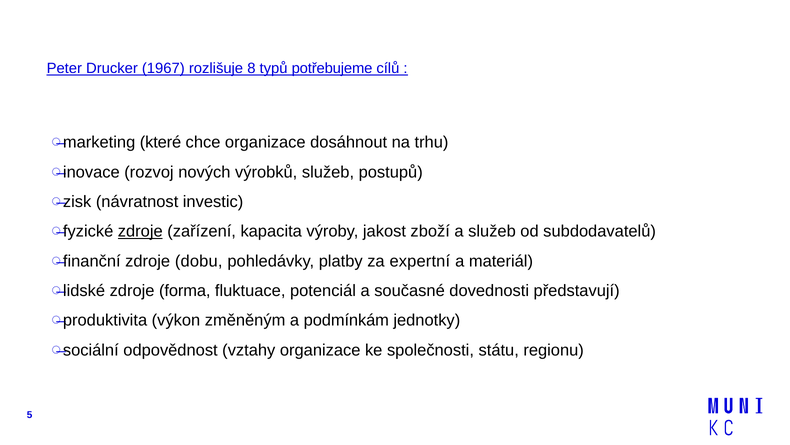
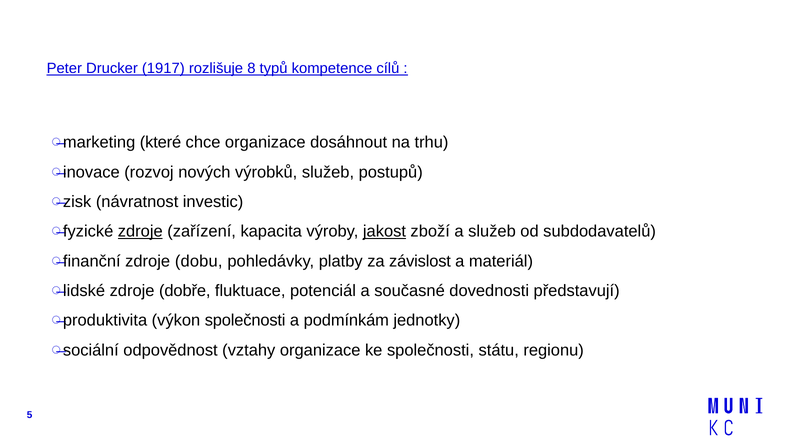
1967: 1967 -> 1917 (163, 68)
potřebujeme: potřebujeme -> kompetence (332, 68)
jakost underline: none -> present (384, 231)
expertní: expertní -> závislost (420, 261)
forma: forma -> dobře (185, 290)
výkon změněným: změněným -> společnosti (245, 320)
